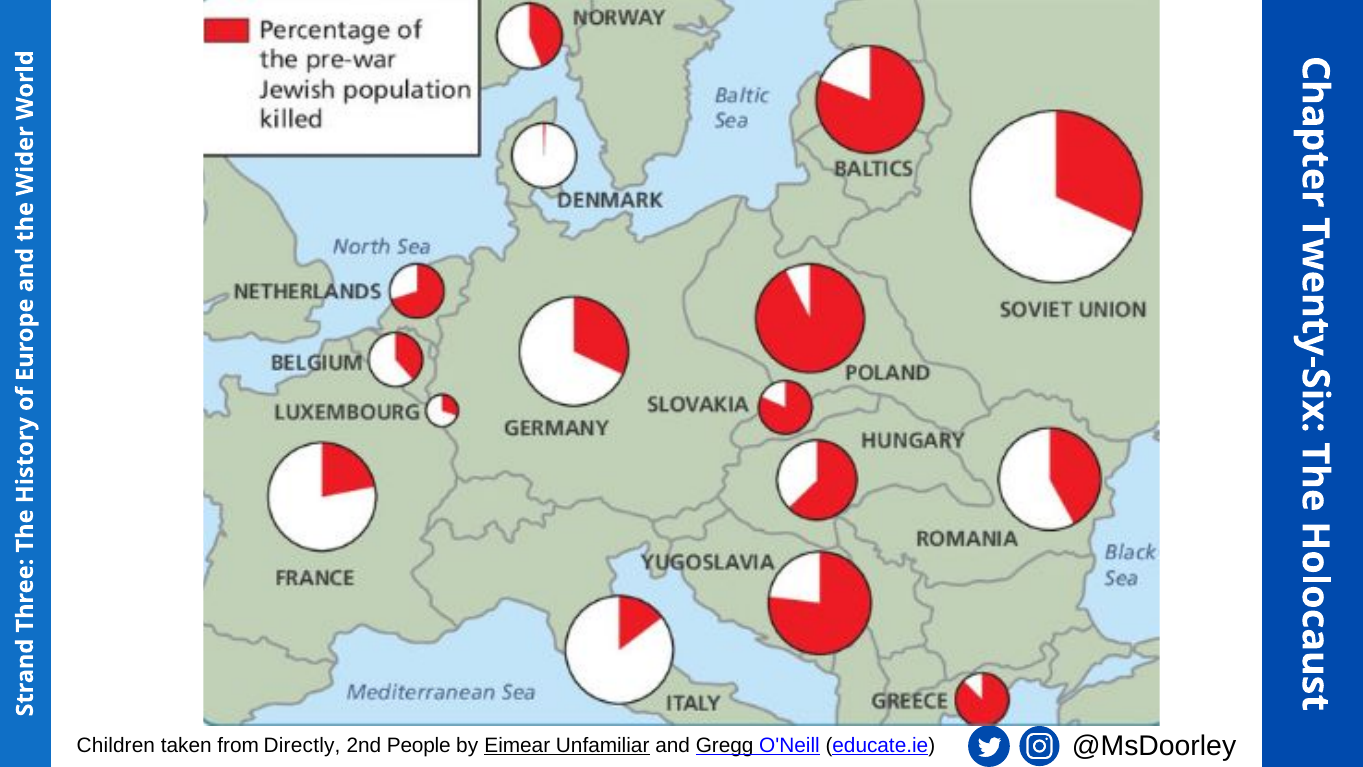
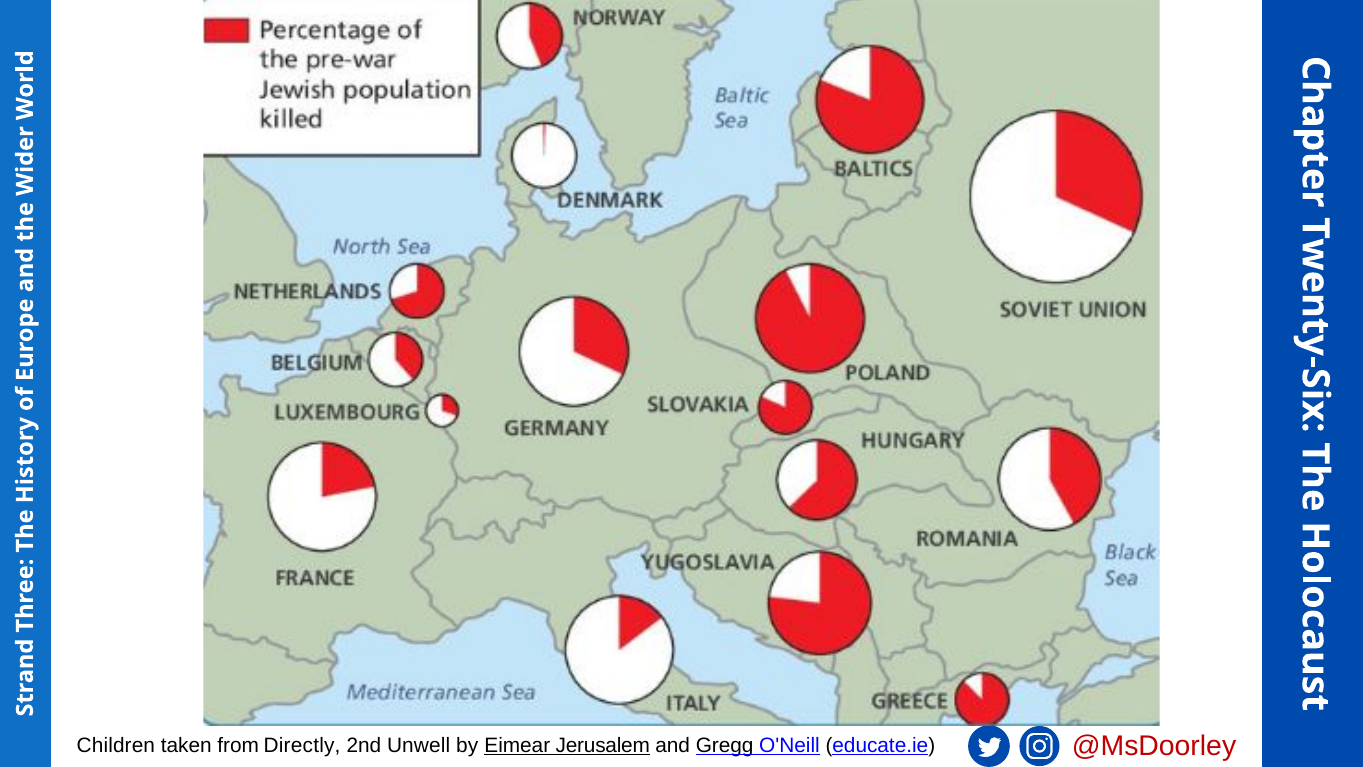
@MsDoorley colour: black -> red (1154, 745)
People: People -> Unwell (419, 745)
Unfamiliar: Unfamiliar -> Jerusalem (603, 745)
